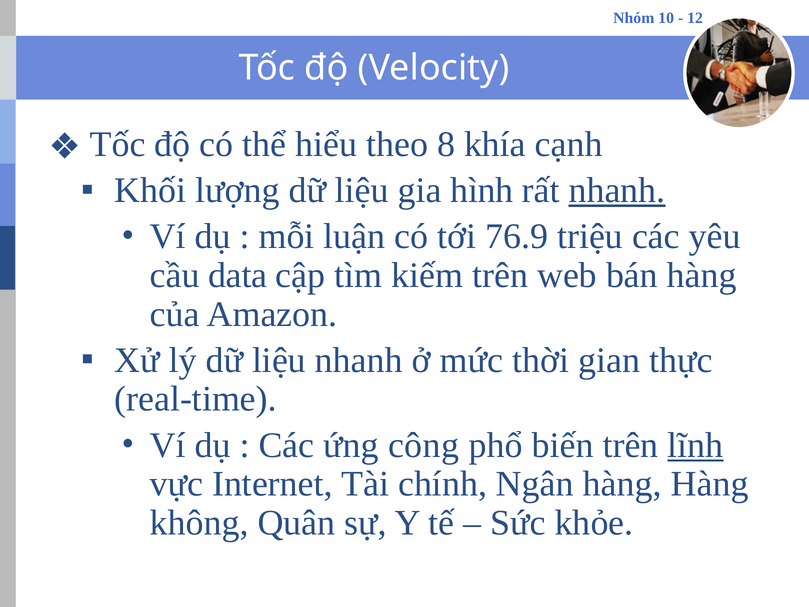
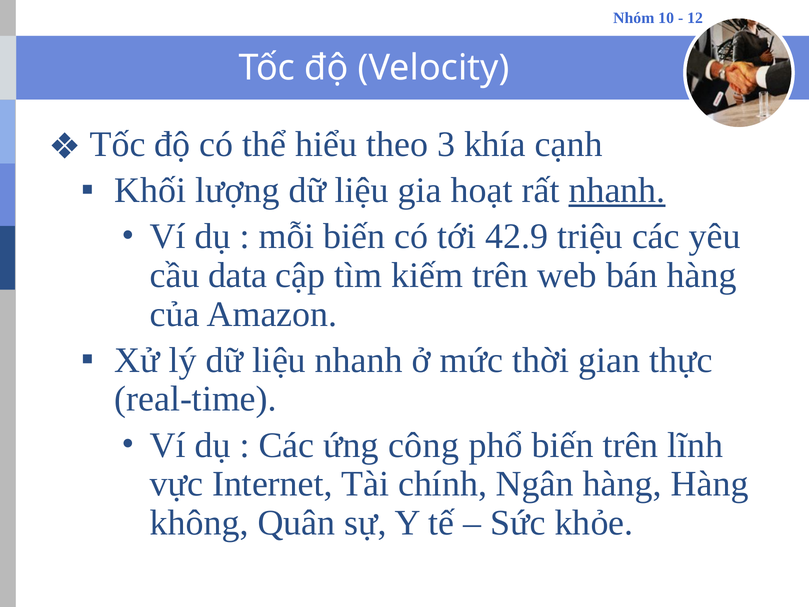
8: 8 -> 3 (446, 144)
hình: hình -> hoạt (482, 190)
mỗi luận: luận -> biến (354, 236)
76.9: 76.9 -> 42.9 (517, 236)
lĩnh underline: present -> none (695, 445)
